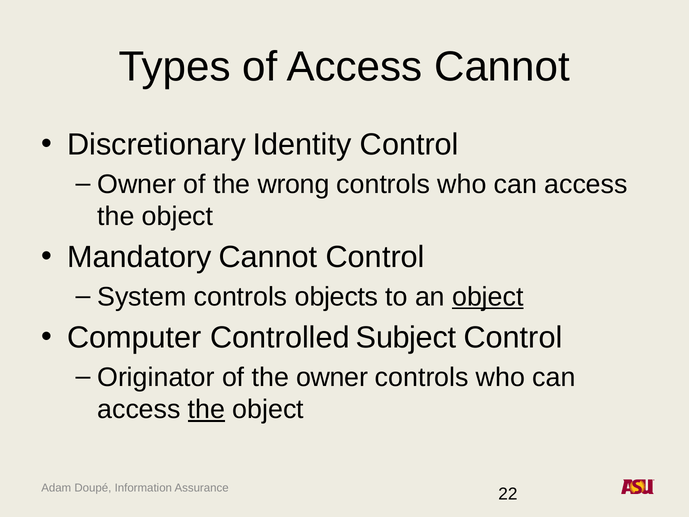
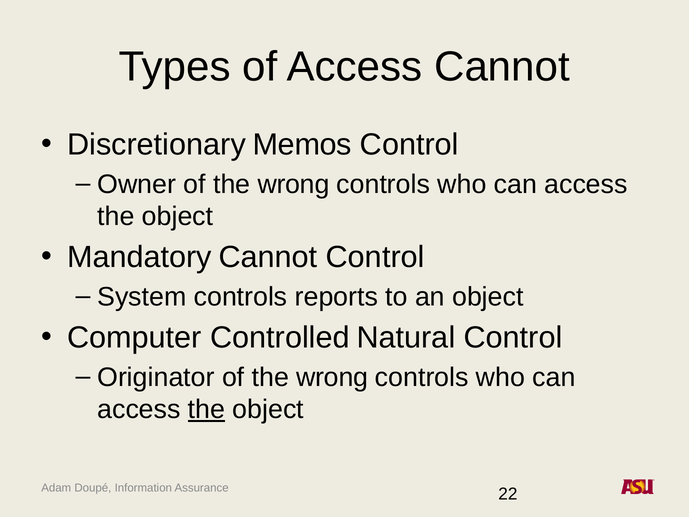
Identity: Identity -> Memos (302, 145)
objects: objects -> reports (336, 297)
object underline: present -> none (488, 297)
Subject: Subject -> Natural (406, 338)
Originator of the owner: owner -> wrong (332, 377)
